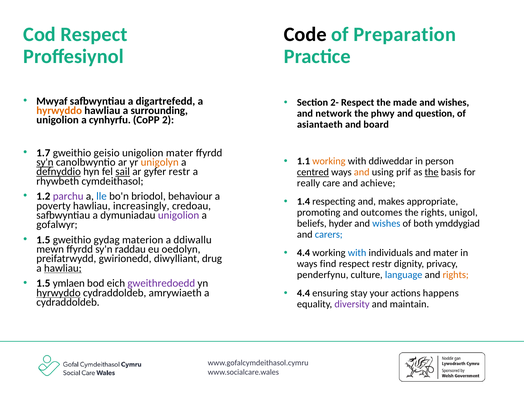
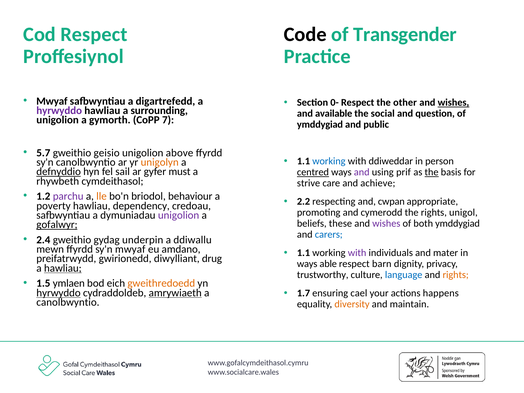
Preparation: Preparation -> Transgender (405, 34)
2-: 2- -> 0- (335, 103)
made: made -> other (405, 103)
wishes underline: none -> present (453, 103)
hyrwyddo colour: orange -> purple (59, 111)
network: network -> available (334, 114)
phwy: phwy -> social (383, 114)
cynhyrfu: cynhyrfu -> gymorth (110, 120)
2: 2 -> 7 (168, 120)
asiantaeth: asiantaeth -> ymddygiad (320, 125)
board: board -> public (376, 125)
1.7: 1.7 -> 5.7 (43, 153)
unigolion mater: mater -> above (180, 153)
working colour: orange -> blue (329, 161)
sy'n underline: present -> none (45, 162)
sail underline: present -> none (123, 172)
gyfer restr: restr -> must (180, 172)
and colour: orange -> purple (362, 172)
really: really -> strive (309, 183)
lle colour: blue -> orange (102, 196)
1.4: 1.4 -> 2.2 (303, 202)
makes: makes -> cwpan (391, 202)
increasingly: increasingly -> dependency (141, 206)
outcomes: outcomes -> cymerodd (382, 213)
hyder: hyder -> these (340, 224)
wishes colour: blue -> purple (386, 224)
gofalwyr underline: none -> present (57, 225)
1.5: 1.5 -> 2.4 (43, 240)
materion: materion -> underpin (143, 240)
sy'n raddau: raddau -> mwyaf (130, 249)
oedolyn: oedolyn -> amdano (181, 249)
4.4: 4.4 -> 1.1 (303, 253)
with colour: blue -> purple (357, 253)
find: find -> able (328, 264)
respect restr: restr -> barn (382, 264)
penderfynu: penderfynu -> trustworthy (323, 275)
gweithredoedd colour: purple -> orange (161, 283)
4.4: 4.4 -> 1.7 (303, 293)
stay: stay -> cael (359, 293)
amrywiaeth underline: none -> present (175, 293)
cydraddoldeb: cydraddoldeb -> canolbwyntio (68, 302)
diversity colour: purple -> orange (352, 304)
